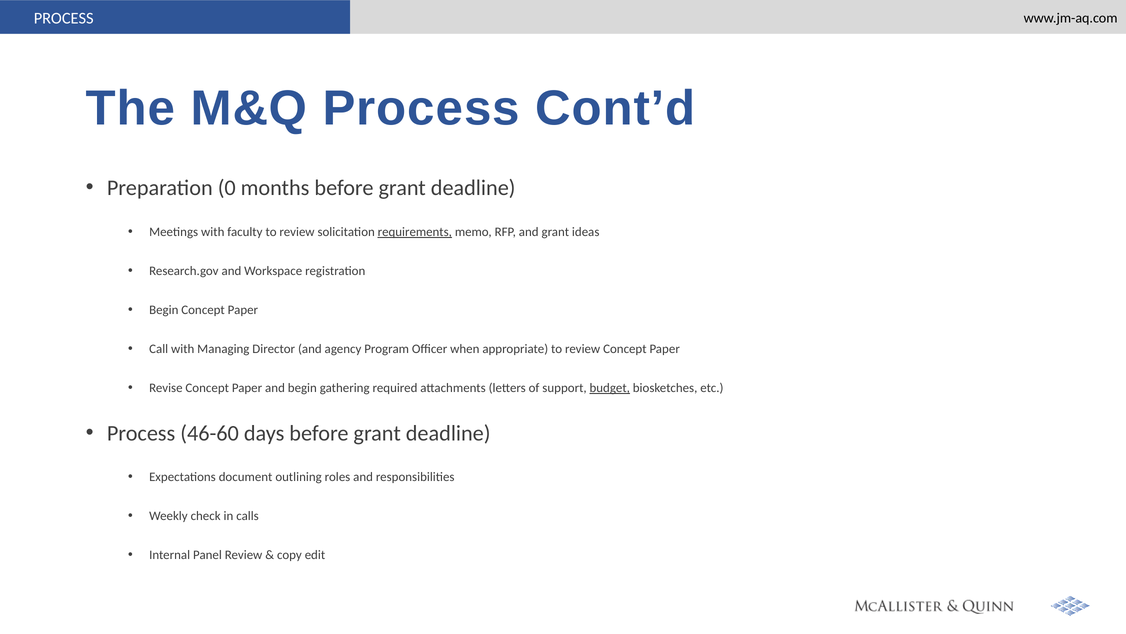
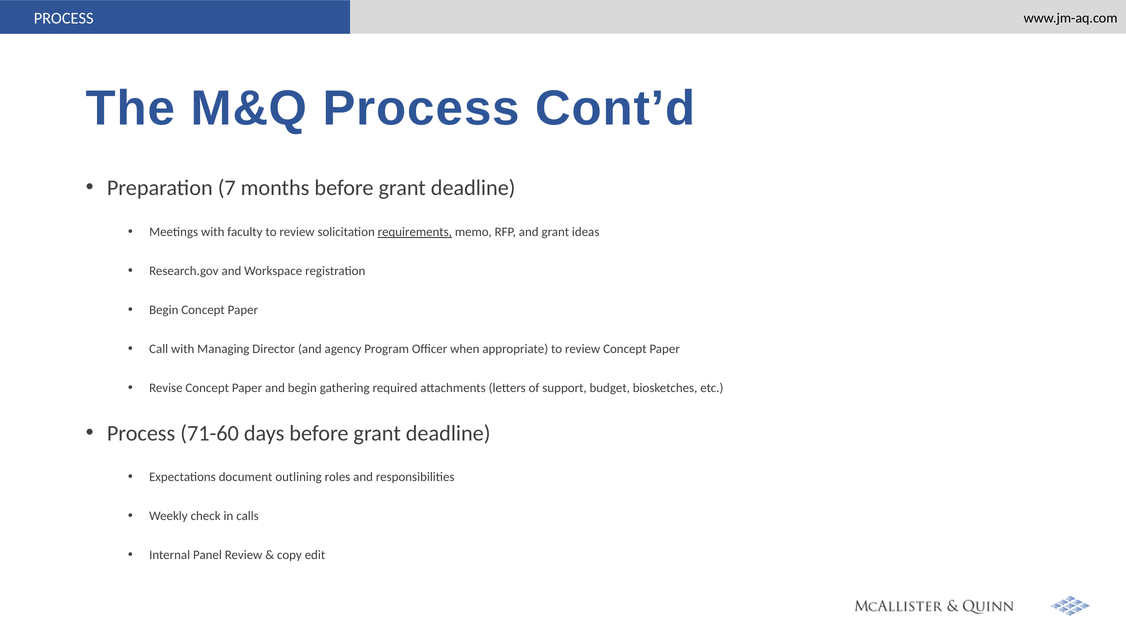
0: 0 -> 7 (227, 188)
budget underline: present -> none (610, 388)
46-60: 46-60 -> 71-60 (210, 433)
